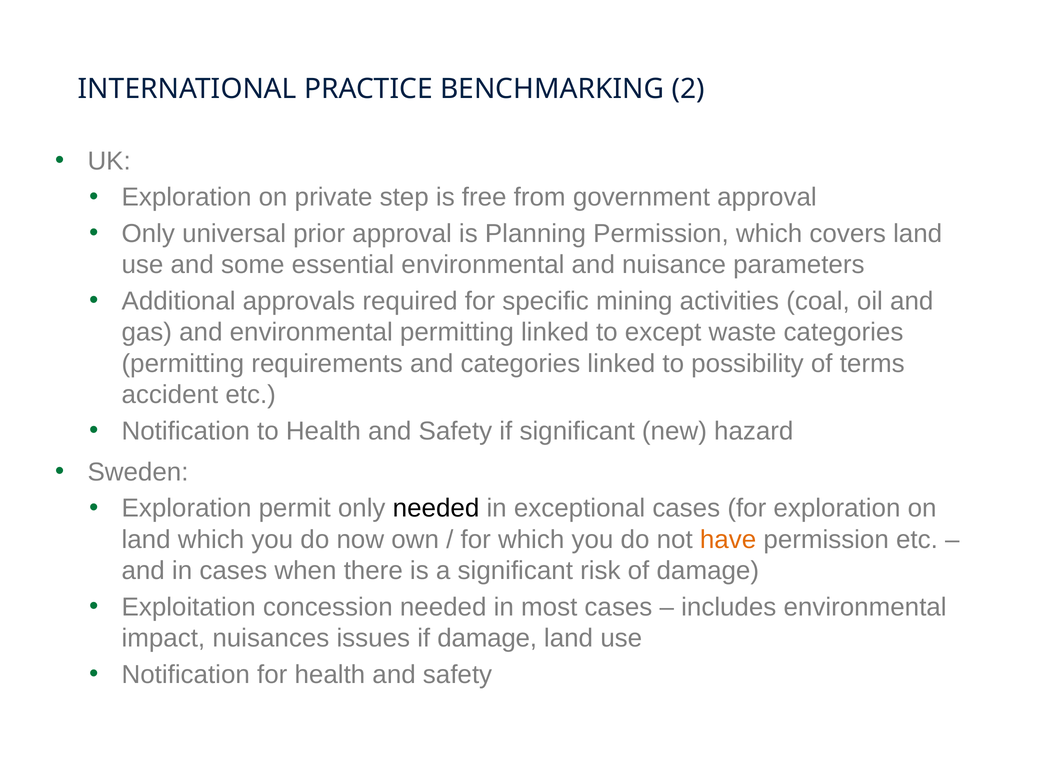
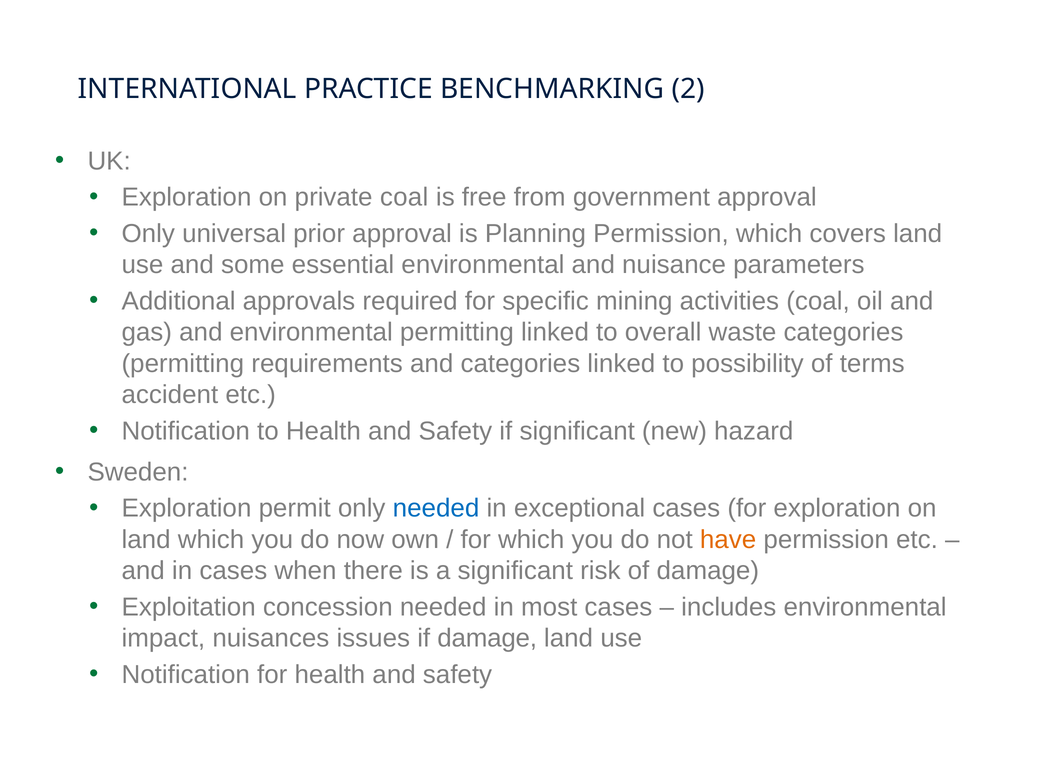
private step: step -> coal (404, 197)
except: except -> overall (663, 332)
needed colour: black -> blue (436, 509)
